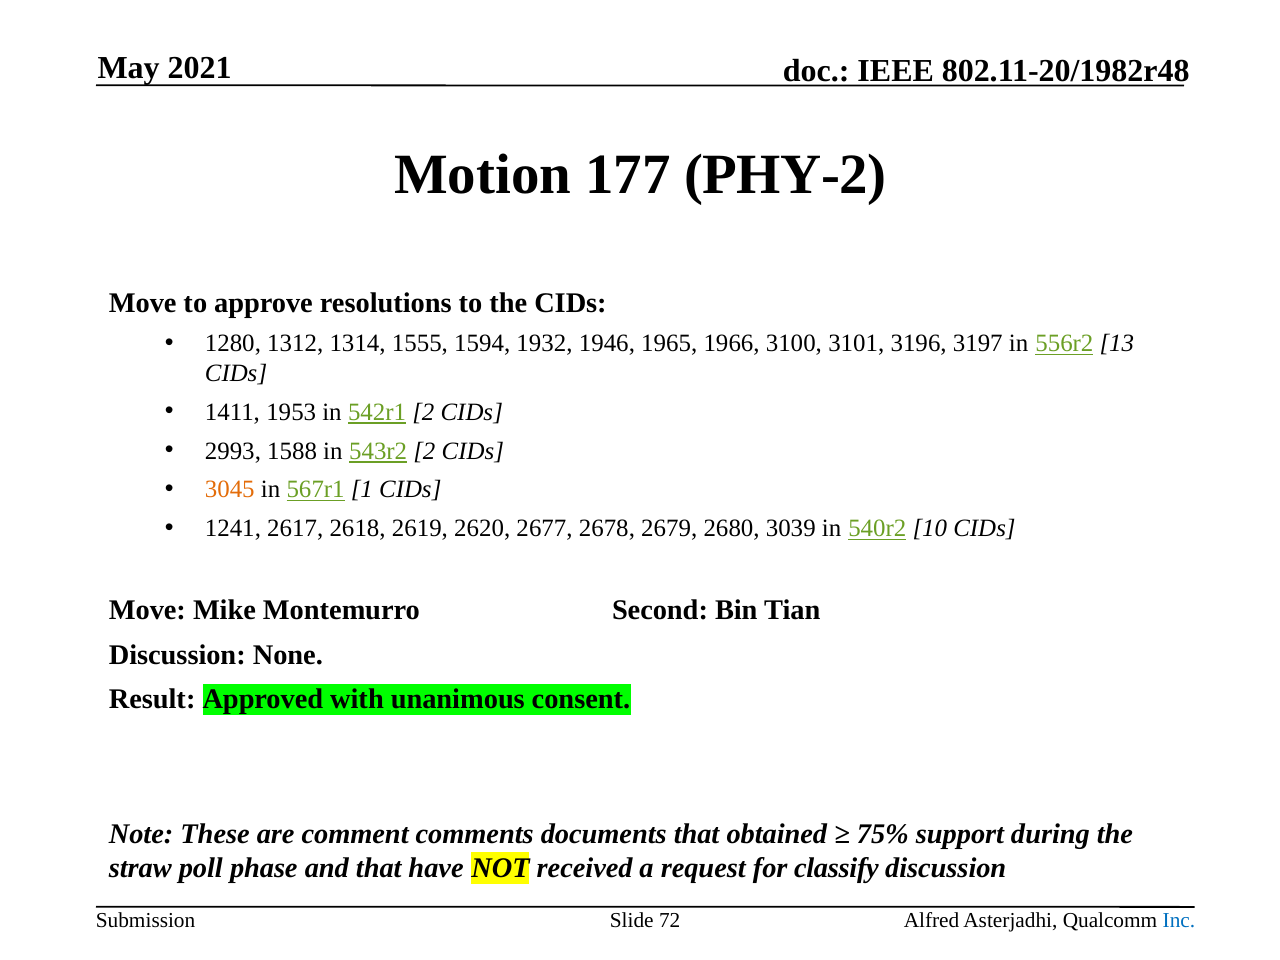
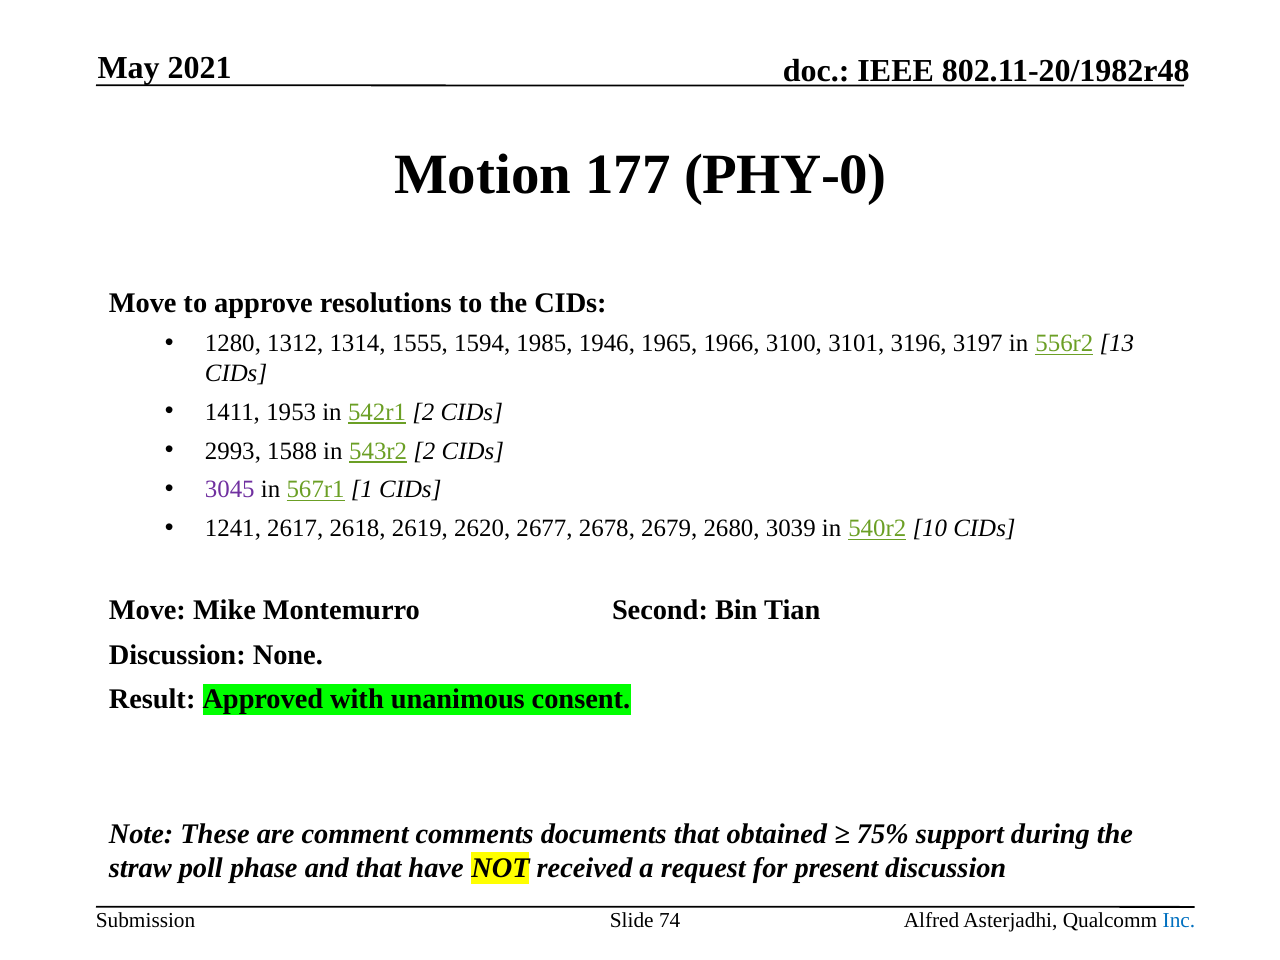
PHY-2: PHY-2 -> PHY-0 (785, 174)
1932: 1932 -> 1985 (545, 343)
3045 colour: orange -> purple (230, 490)
classify: classify -> present (836, 868)
72: 72 -> 74 (670, 921)
